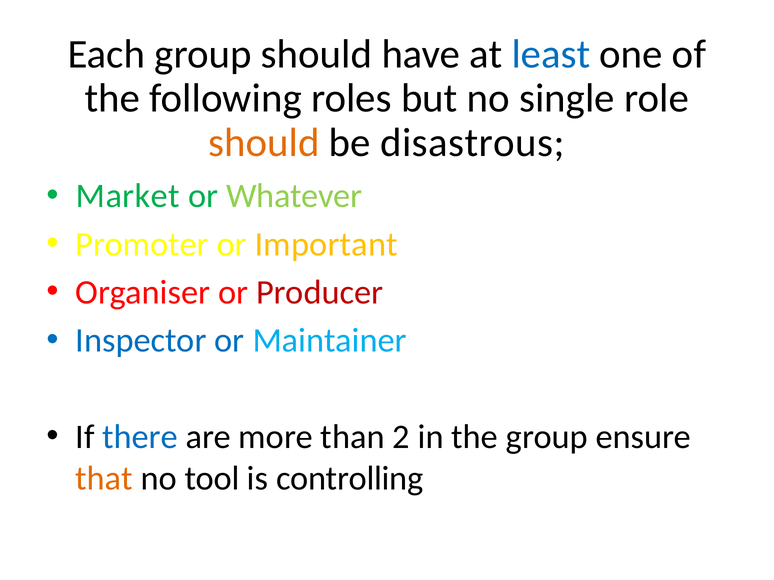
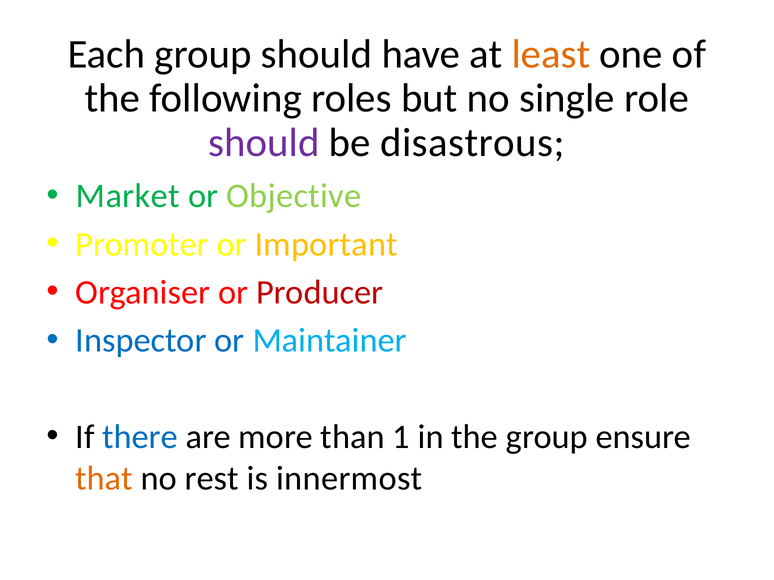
least colour: blue -> orange (551, 54)
should colour: orange -> purple (264, 143)
Whatever: Whatever -> Objective (294, 196)
2: 2 -> 1 (401, 437)
tool: tool -> rest (212, 479)
controlling: controlling -> innermost (349, 479)
